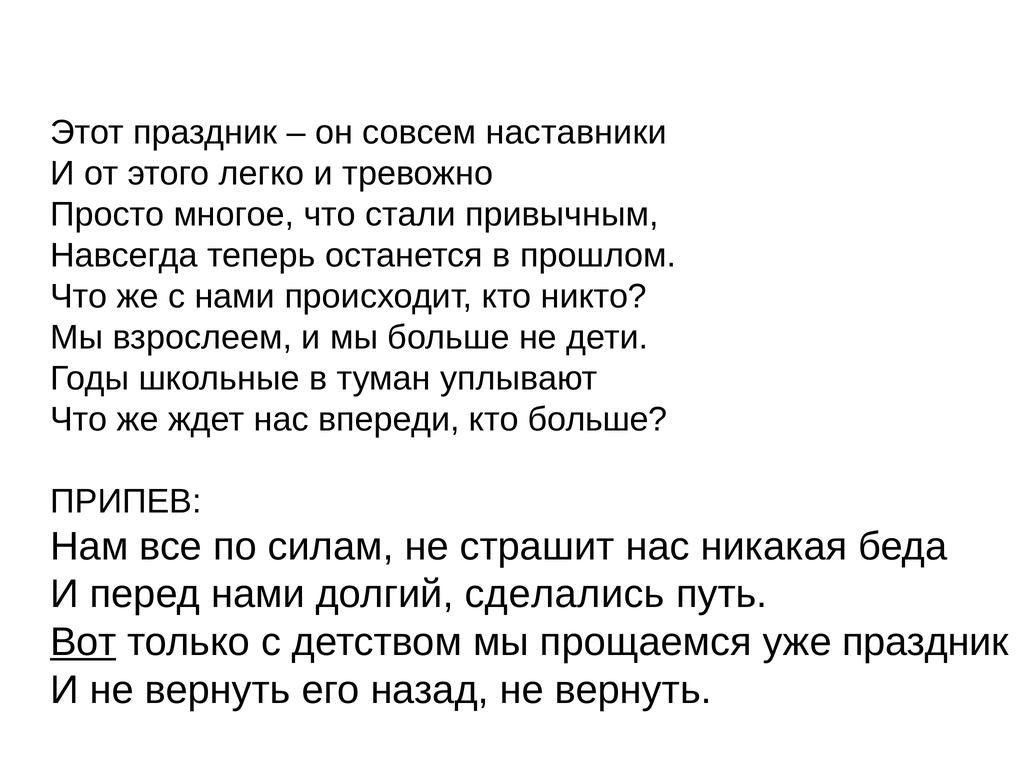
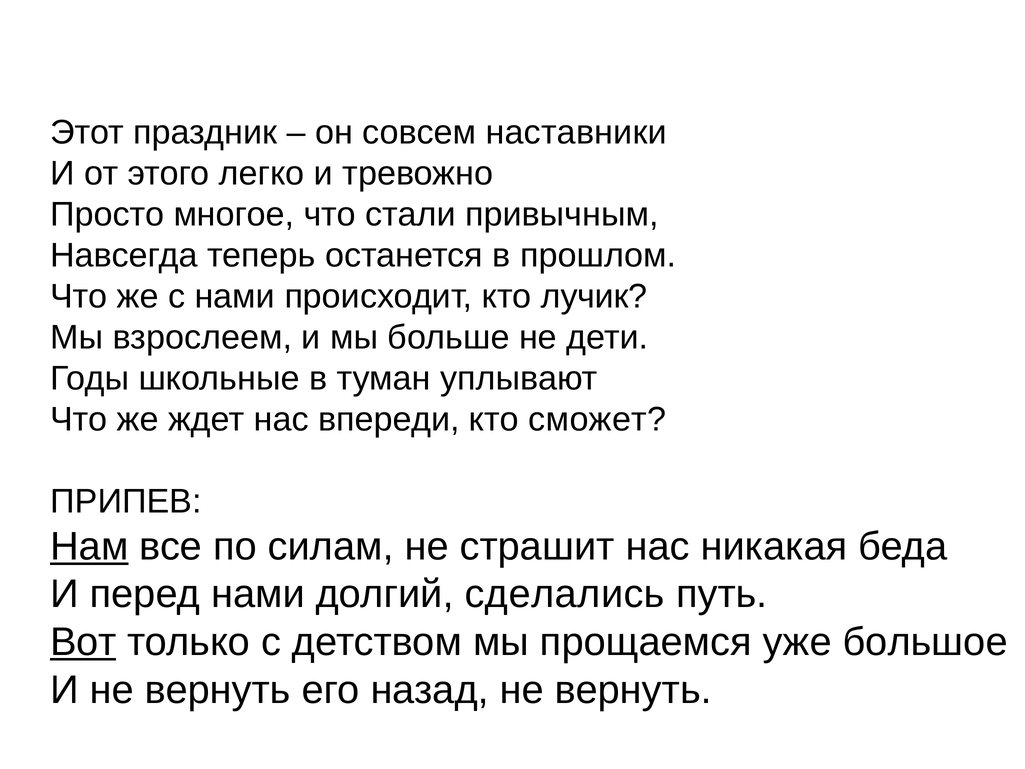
никто: никто -> лучик (594, 296)
кто больше: больше -> сможет (597, 419)
Нам underline: none -> present (89, 546)
уже праздник: праздник -> большое (925, 642)
